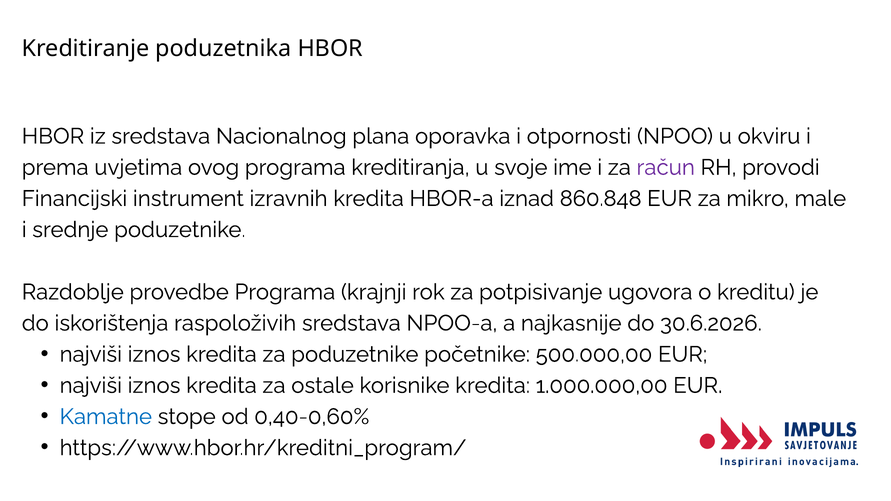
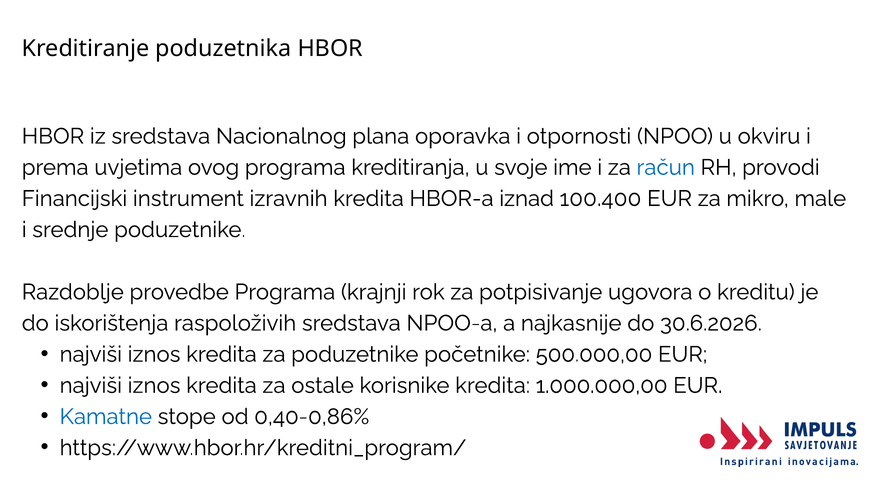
račun colour: purple -> blue (666, 167)
860.848: 860.848 -> 100.400 (600, 199)
0,40-0,60%: 0,40-0,60% -> 0,40-0,86% (312, 417)
